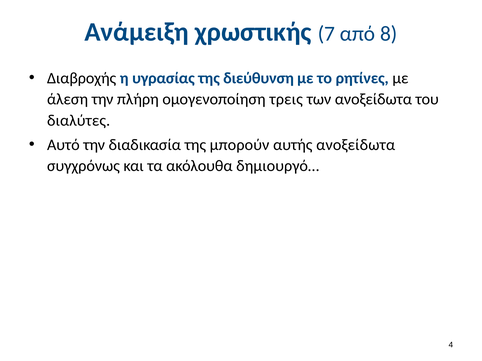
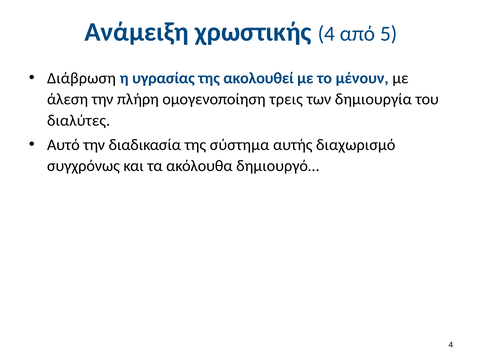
χρωστικής 7: 7 -> 4 (326, 34)
8: 8 -> 5 (389, 34)
Διαβροχής: Διαβροχής -> Διάβρωση (81, 78)
διεύθυνση: διεύθυνση -> ακολουθεί (259, 78)
ρητίνες: ρητίνες -> μένουν (362, 78)
των ανοξείδωτα: ανοξείδωτα -> δημιουργία (373, 99)
μπορούν: μπορούν -> σύστημα (240, 145)
αυτής ανοξείδωτα: ανοξείδωτα -> διαχωρισμό (356, 145)
